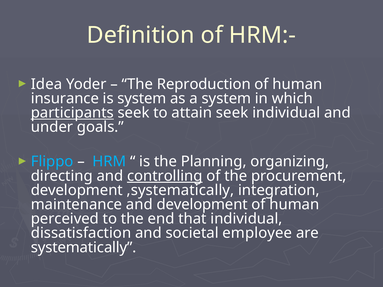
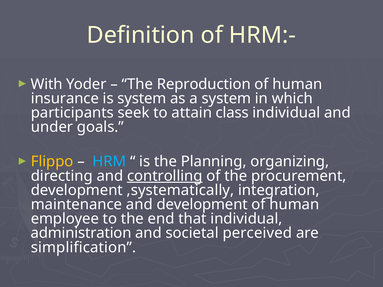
Idea: Idea -> With (47, 84)
participants underline: present -> none (72, 113)
attain seek: seek -> class (232, 113)
Flippo colour: light blue -> yellow (52, 162)
perceived: perceived -> employee (65, 219)
dissatisfaction: dissatisfaction -> administration (81, 233)
employee: employee -> perceived (257, 233)
systematically: systematically -> simplification (83, 248)
